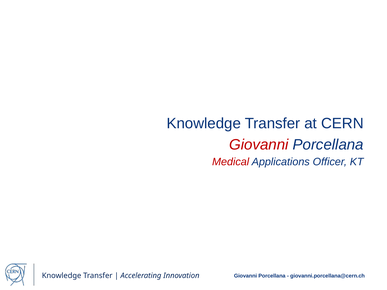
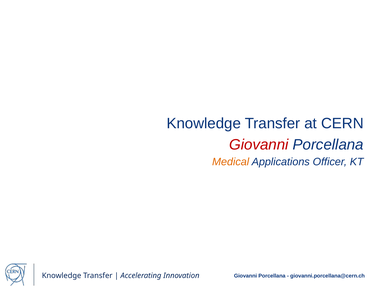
Medical colour: red -> orange (231, 162)
